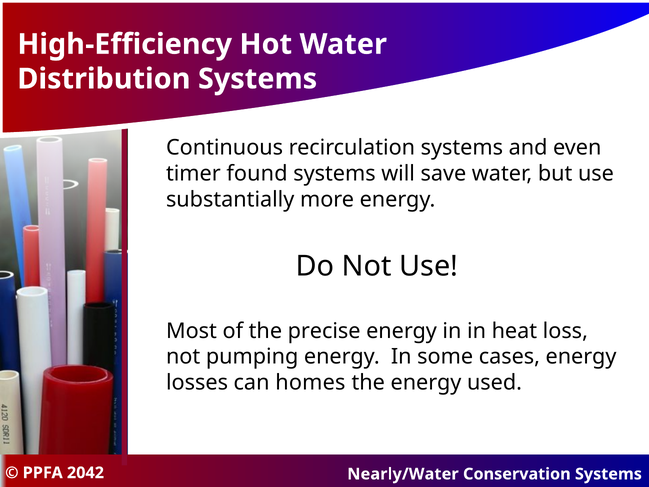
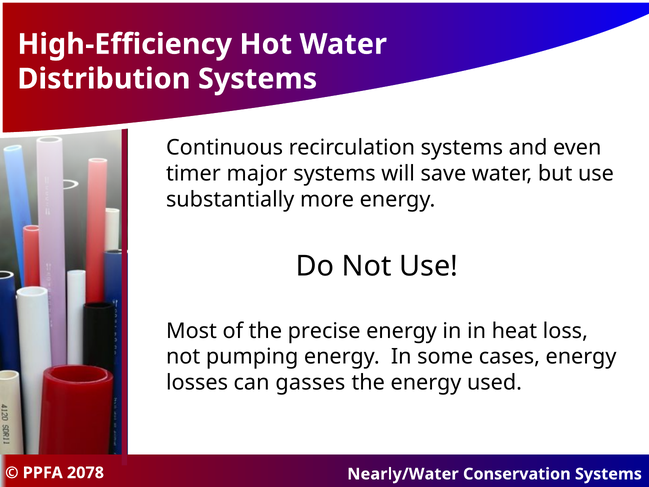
found: found -> major (257, 174)
homes: homes -> gasses (310, 383)
2042: 2042 -> 2078 (85, 473)
